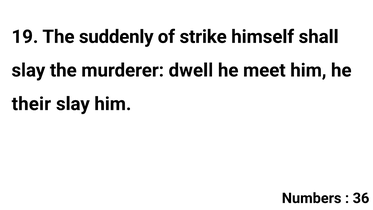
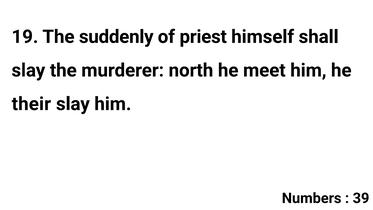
strike: strike -> priest (203, 37)
dwell: dwell -> north (191, 70)
36: 36 -> 39 (361, 198)
